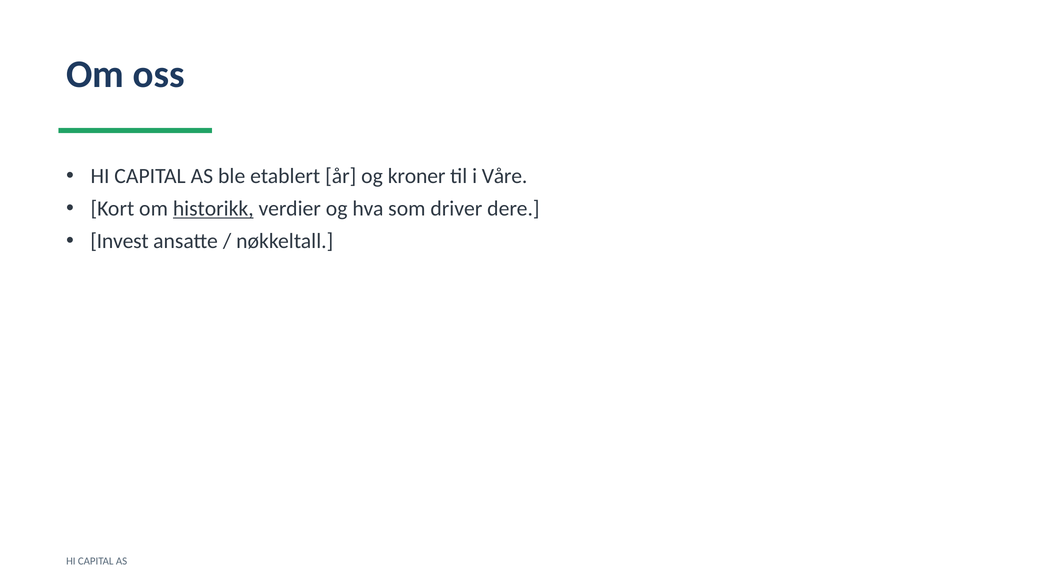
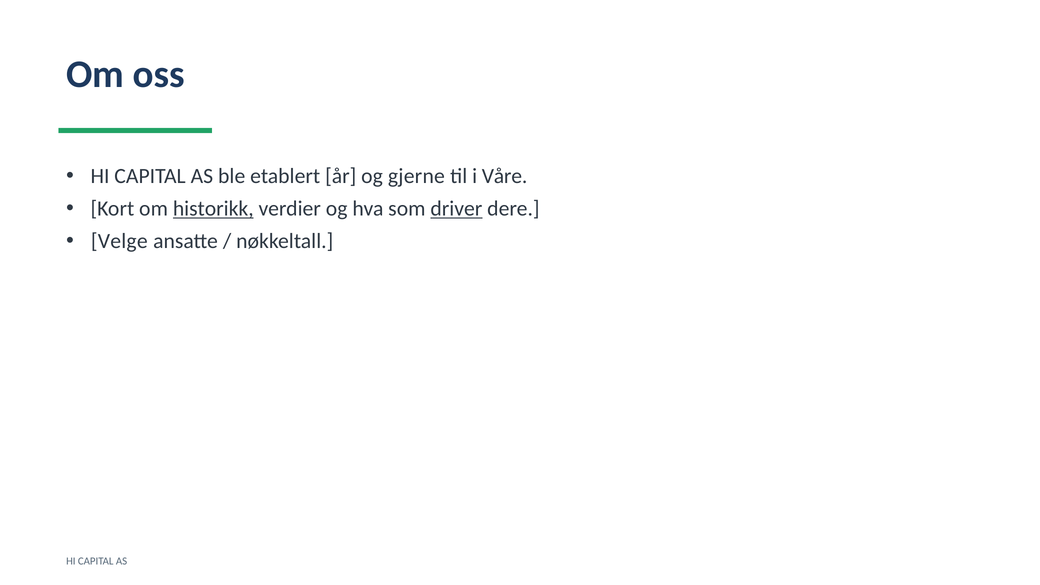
kroner: kroner -> gjerne (416, 176)
driver underline: none -> present (456, 209)
Invest: Invest -> Velge (119, 241)
